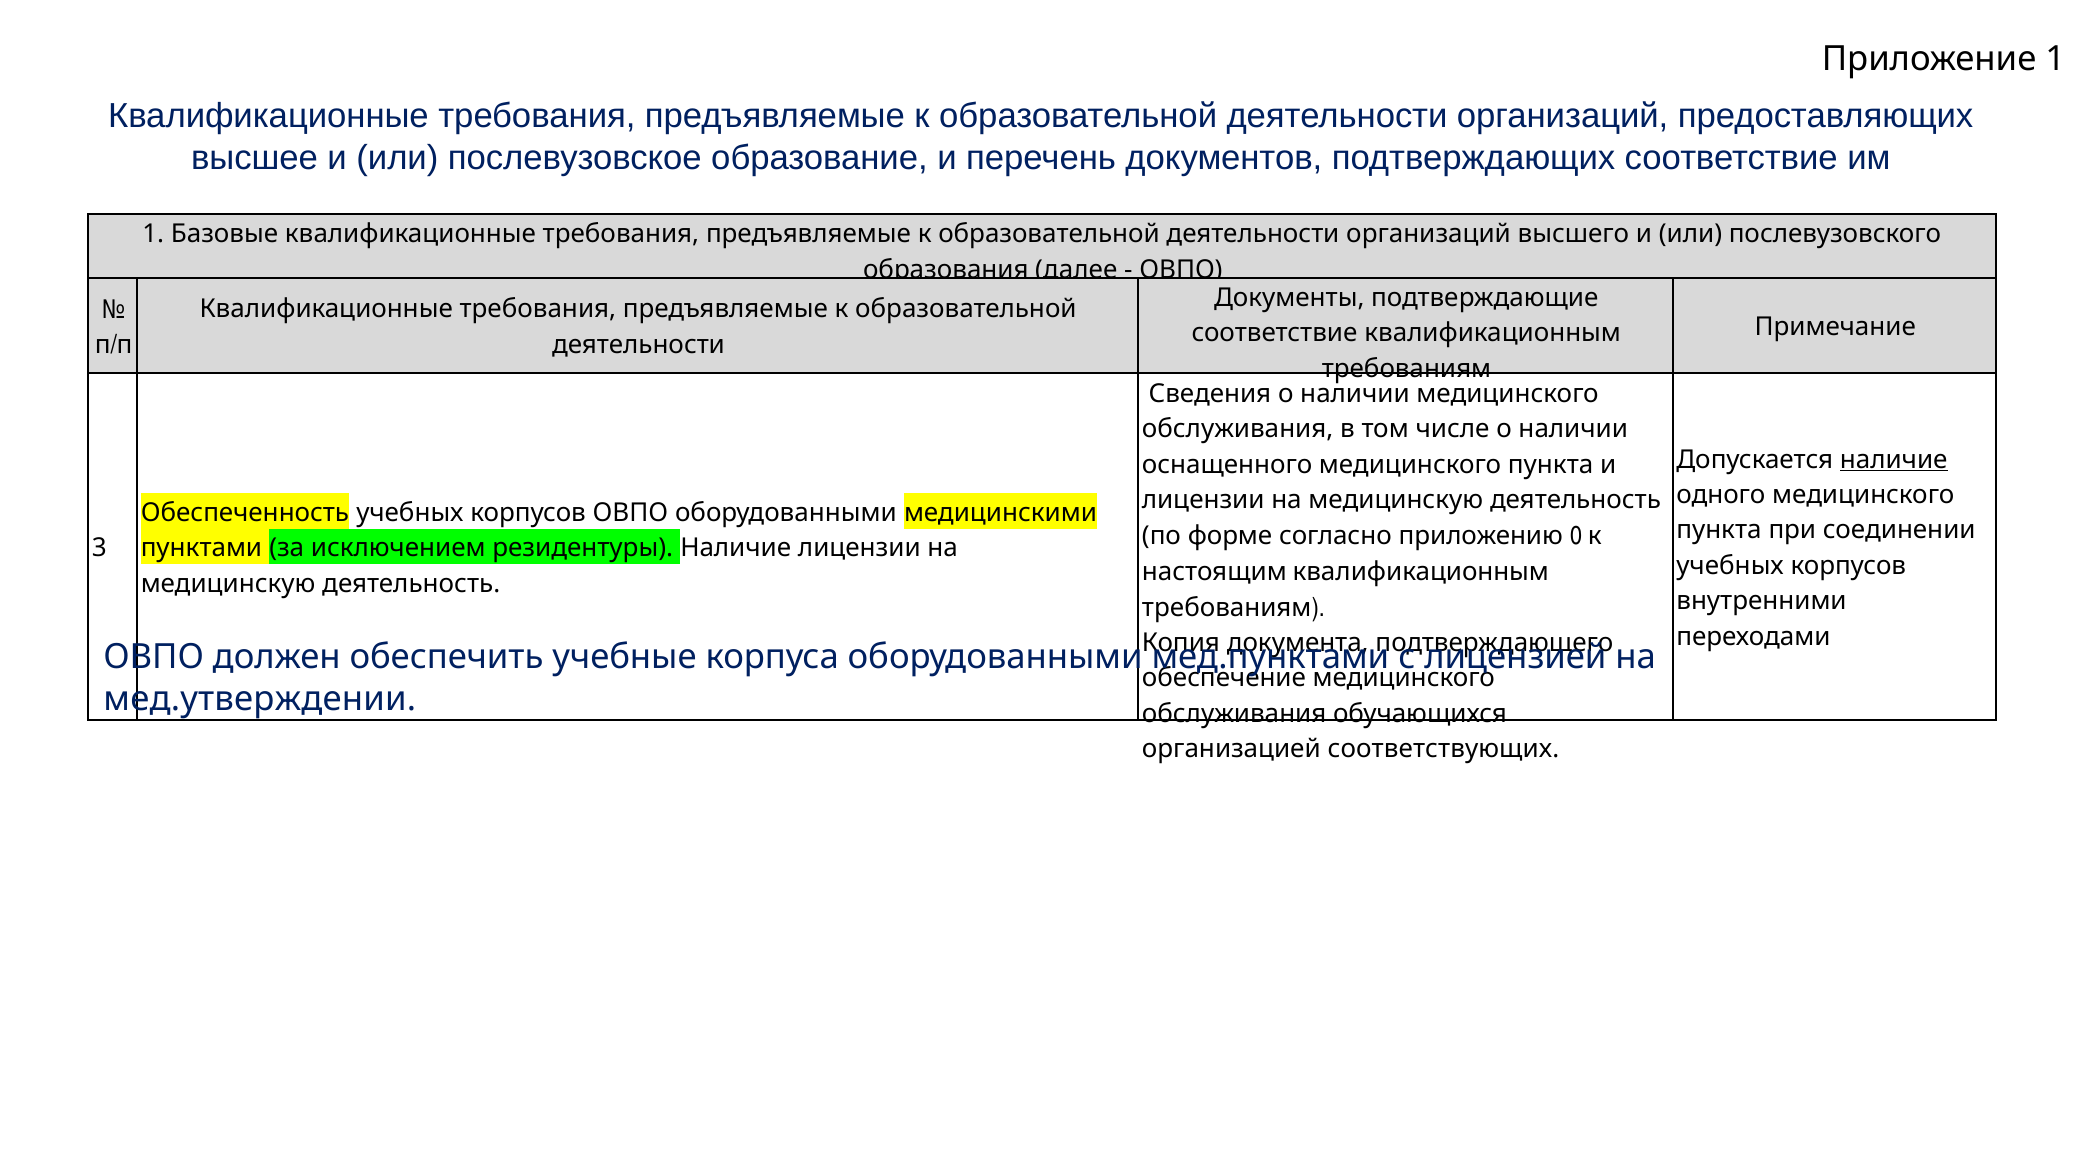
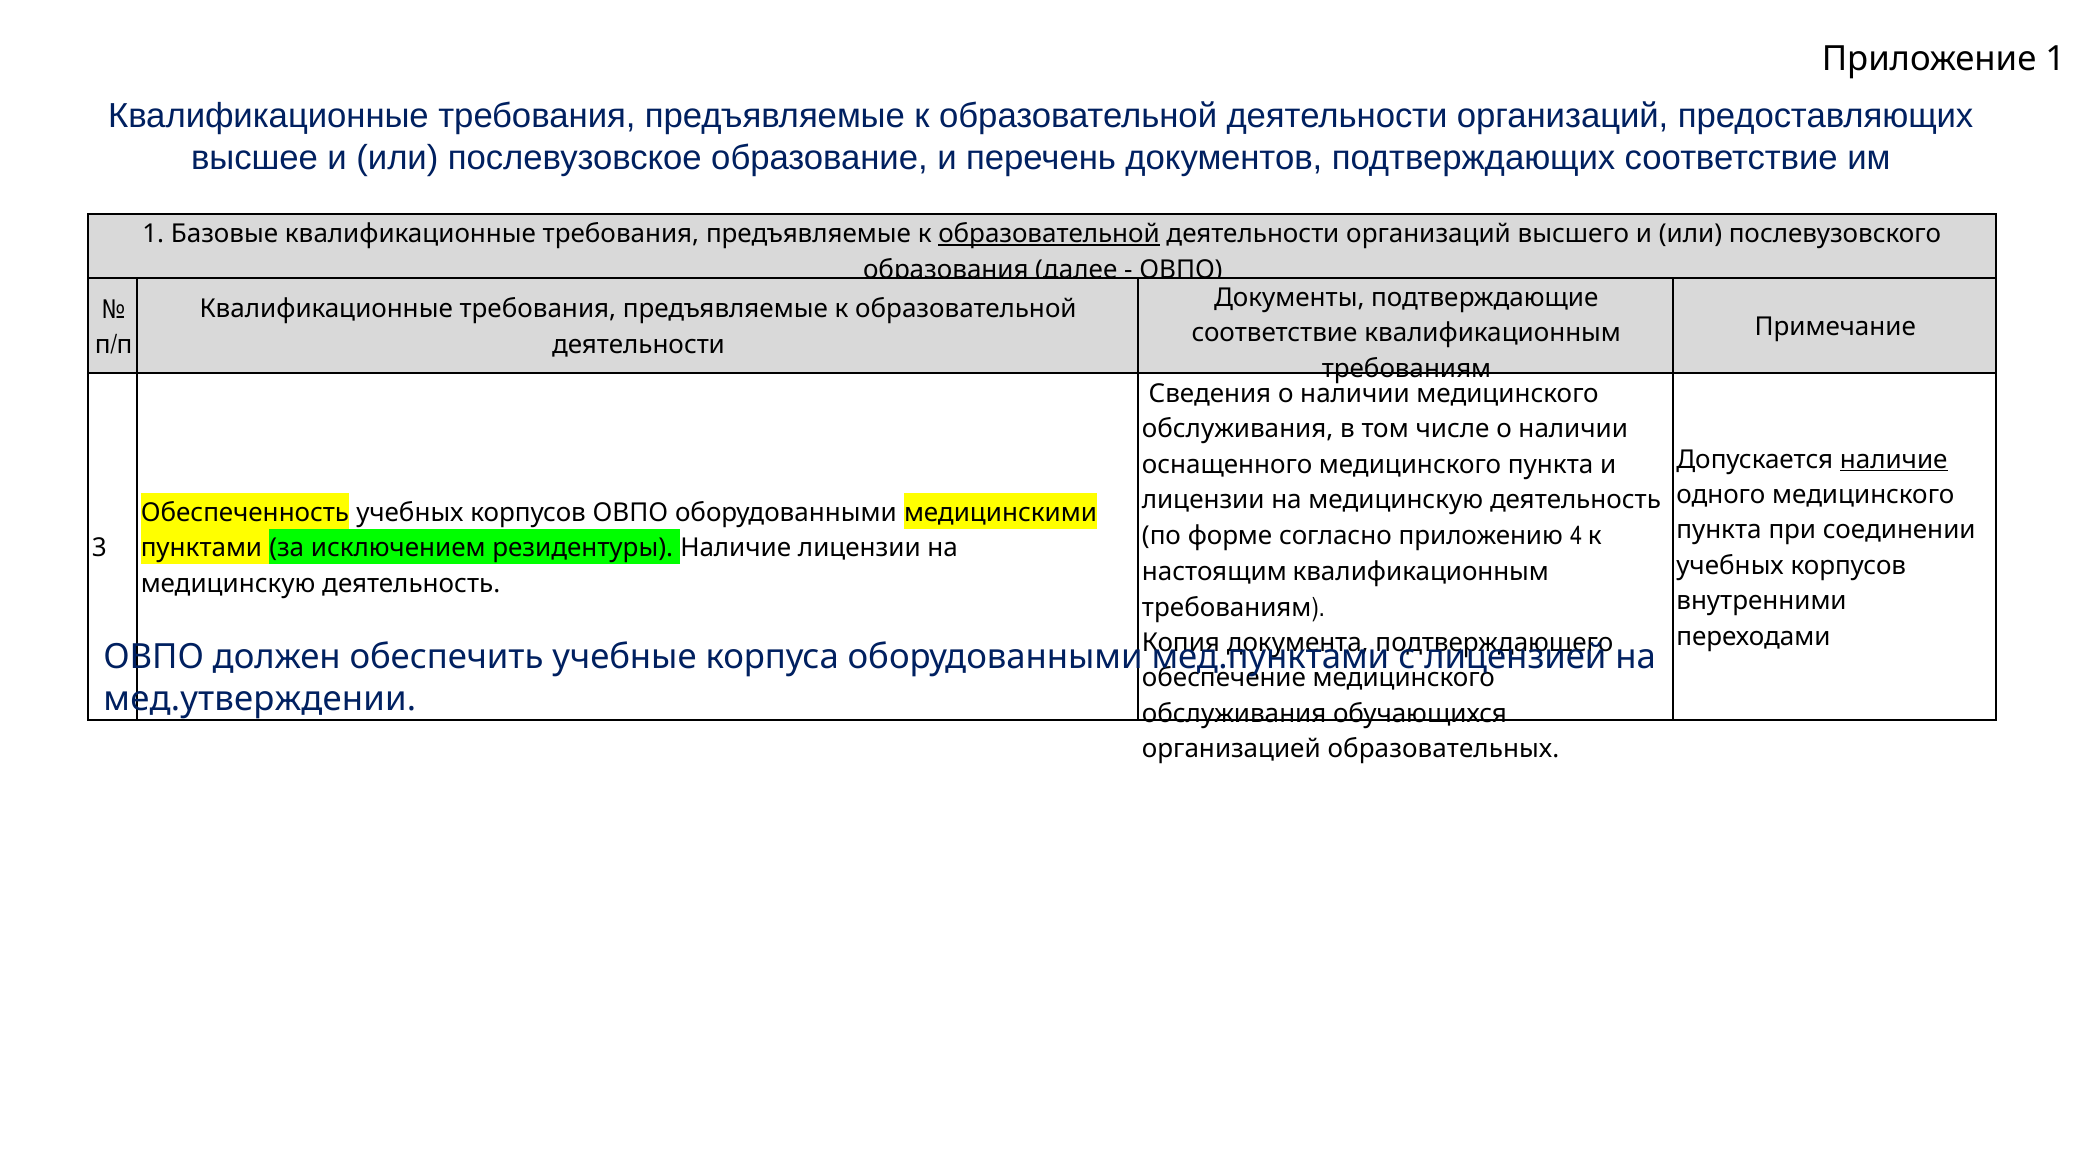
образовательной underline: none -> present (1049, 234)
0: 0 -> 4 (1576, 536)
соответствующих: соответствующих -> образовательных (1443, 749)
